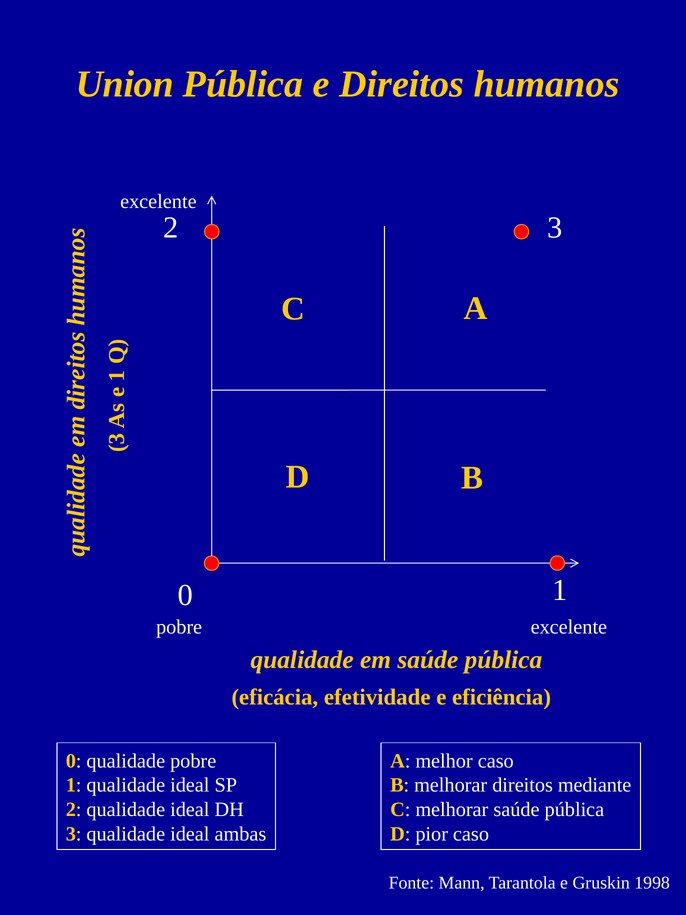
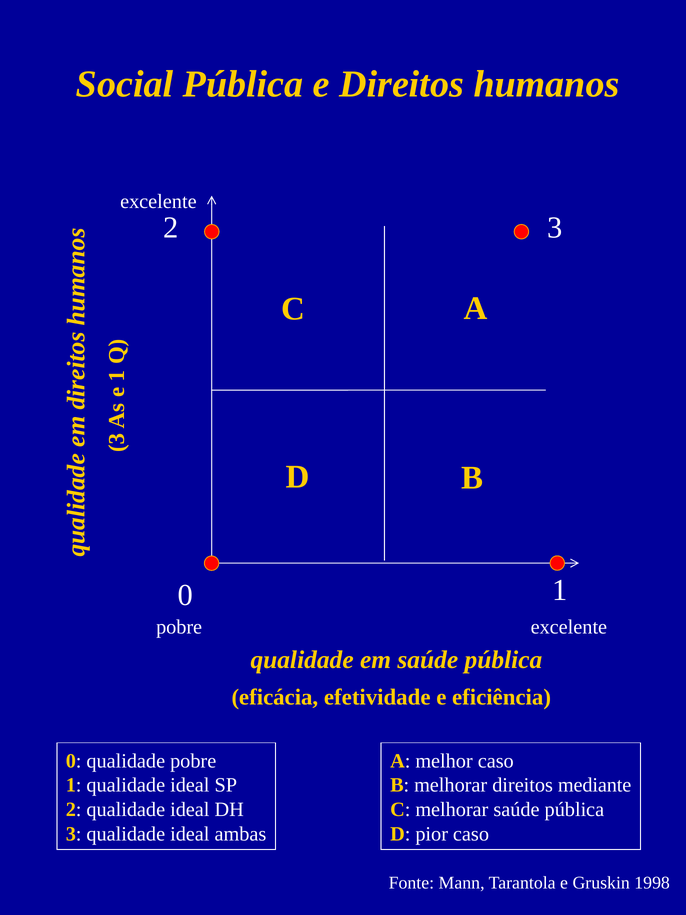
Union: Union -> Social (125, 84)
